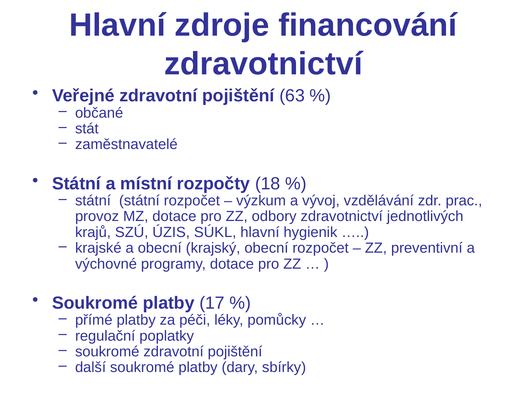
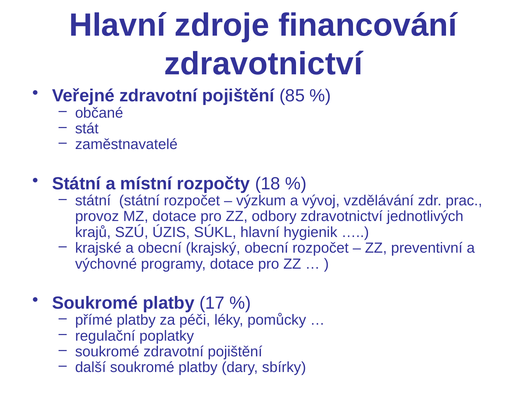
63: 63 -> 85 (292, 96)
